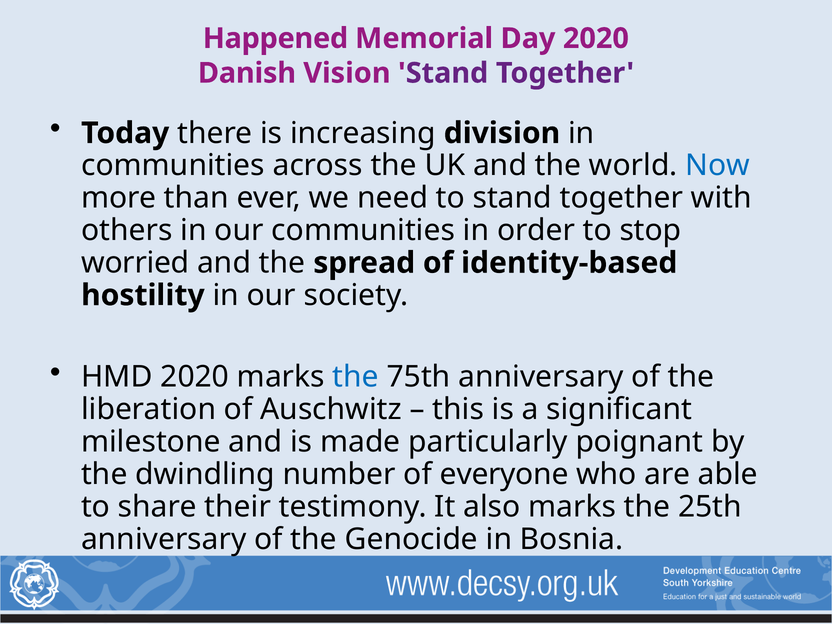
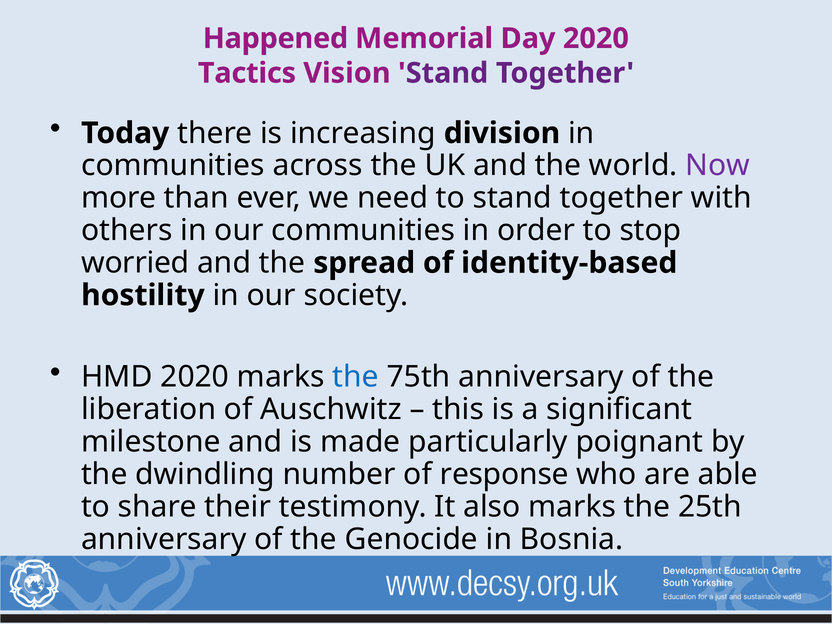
Danish: Danish -> Tactics (247, 73)
Now colour: blue -> purple (717, 166)
everyone: everyone -> response (504, 474)
